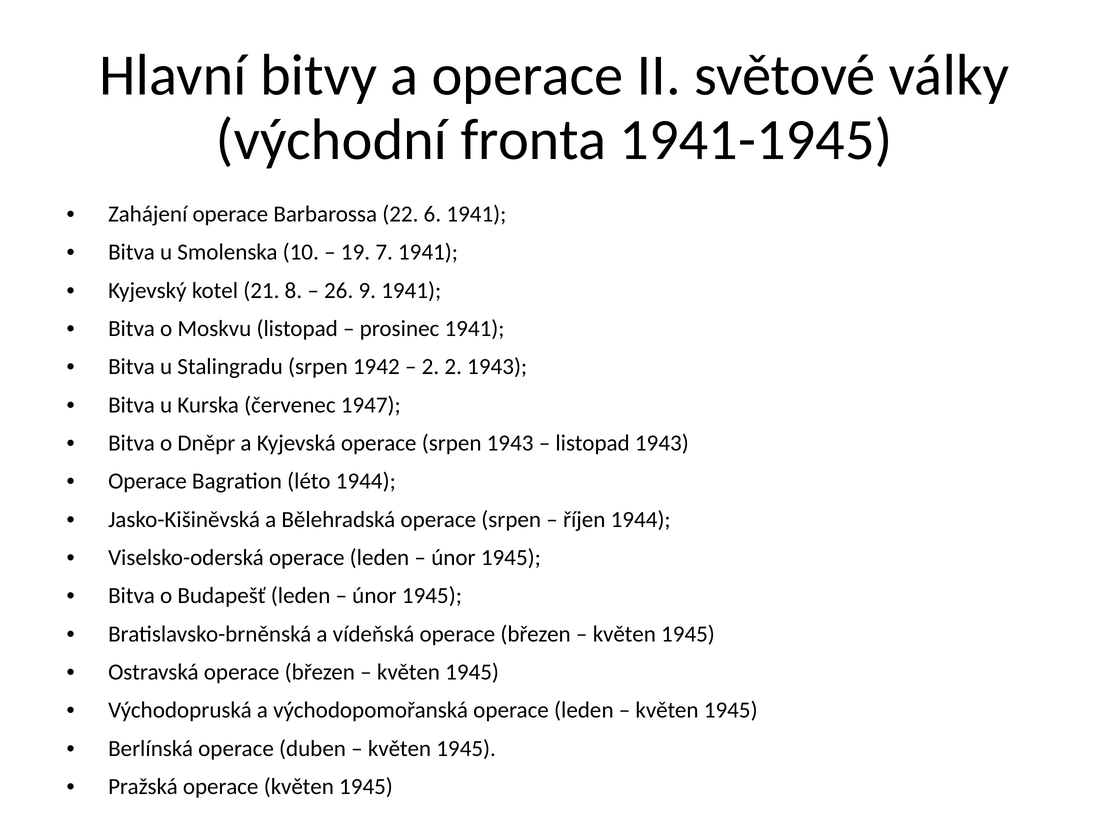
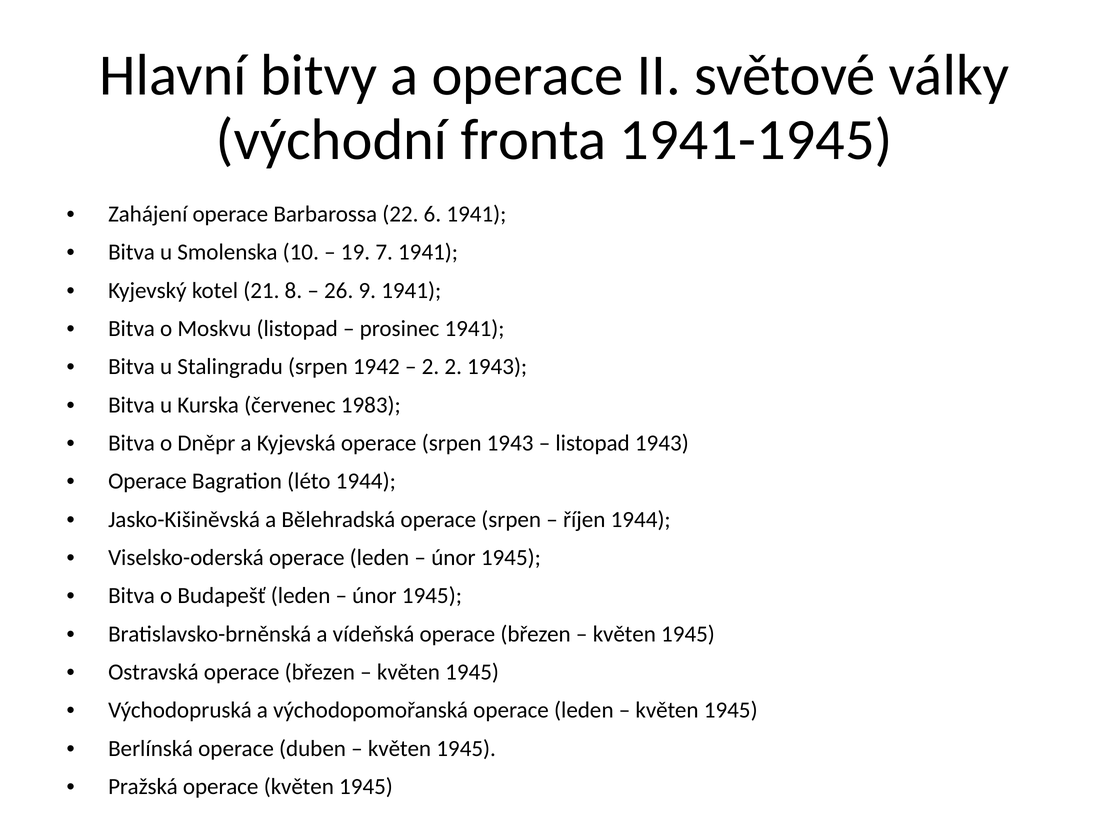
1947: 1947 -> 1983 (371, 405)
